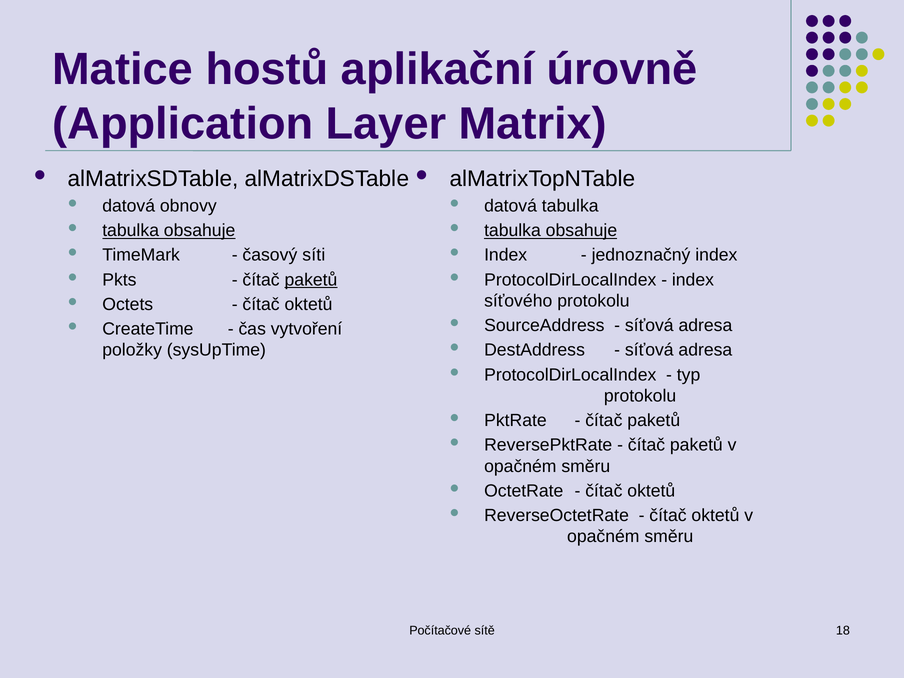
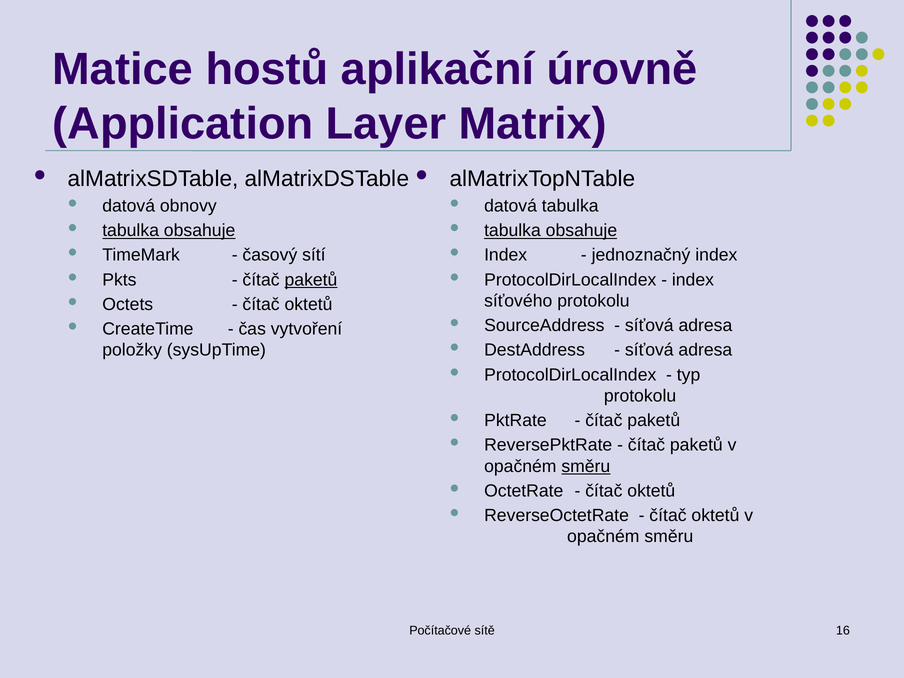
síti: síti -> sítí (314, 255)
směru underline: none -> present (586, 466)
18: 18 -> 16 (843, 631)
